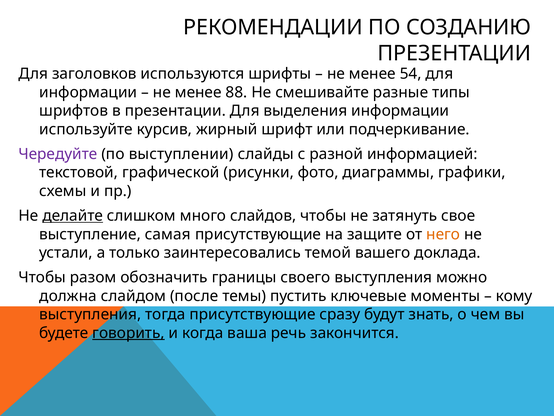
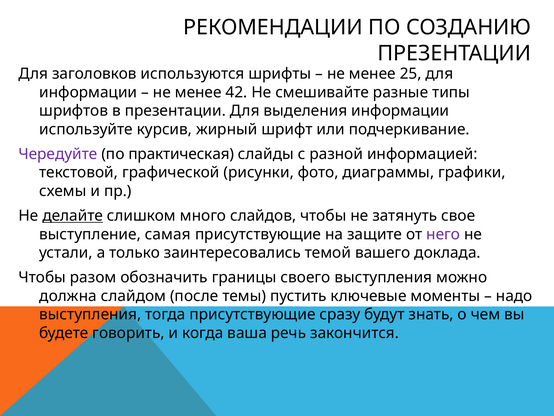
54: 54 -> 25 (411, 74)
88: 88 -> 42 (237, 92)
выступлении: выступлении -> практическая (181, 154)
него colour: orange -> purple (443, 234)
кому: кому -> надо (514, 296)
говорить underline: present -> none (128, 333)
